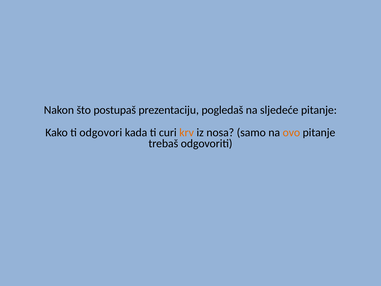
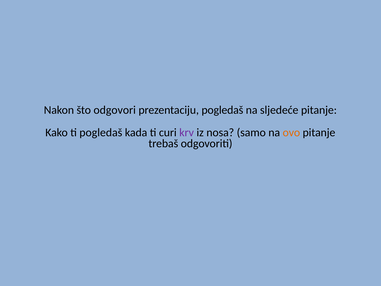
postupaš: postupaš -> odgovori (115, 110)
ti odgovori: odgovori -> pogledaš (101, 132)
krv colour: orange -> purple (187, 132)
